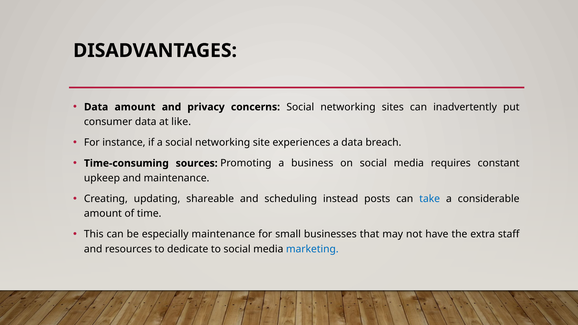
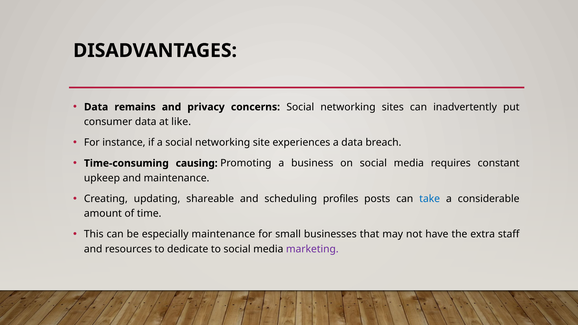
Data amount: amount -> remains (135, 107)
sources: sources -> causing (197, 163)
instead: instead -> profiles (341, 199)
marketing colour: blue -> purple (312, 249)
